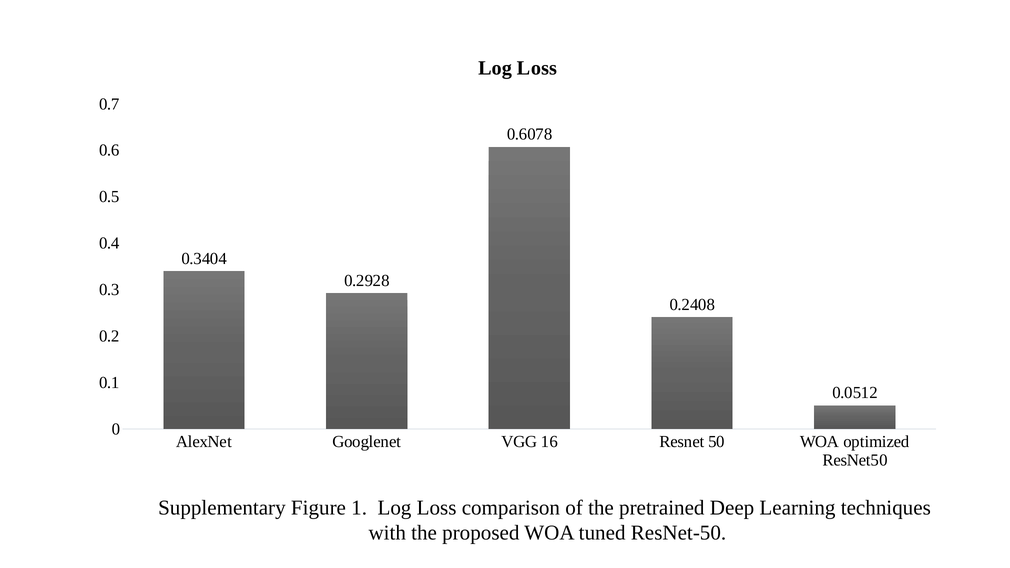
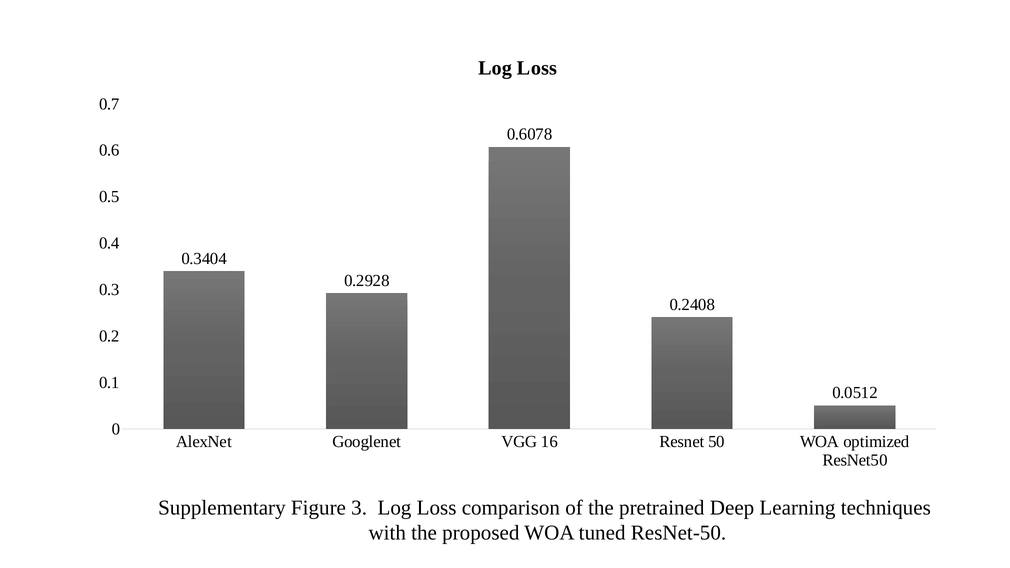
1: 1 -> 3 (359, 508)
